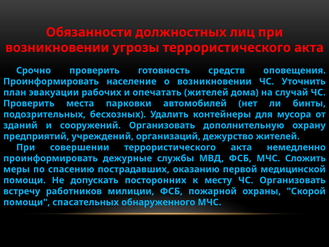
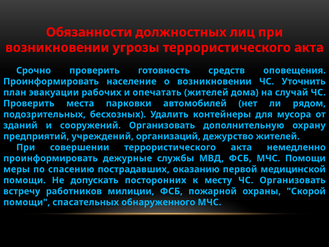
бинты: бинты -> рядом (309, 103)
МЧС Сложить: Сложить -> Помощи (305, 158)
